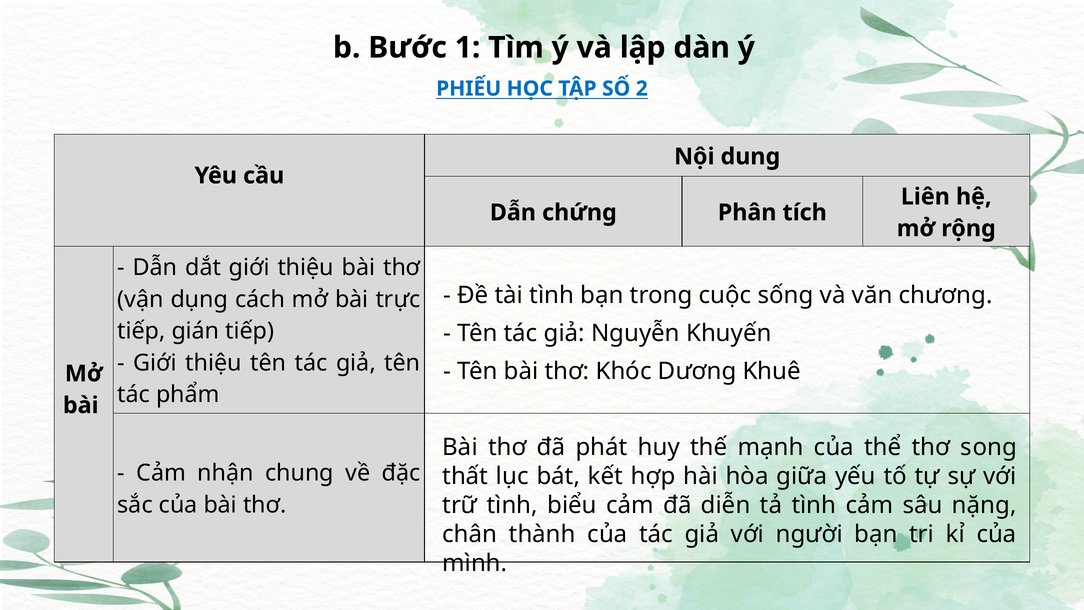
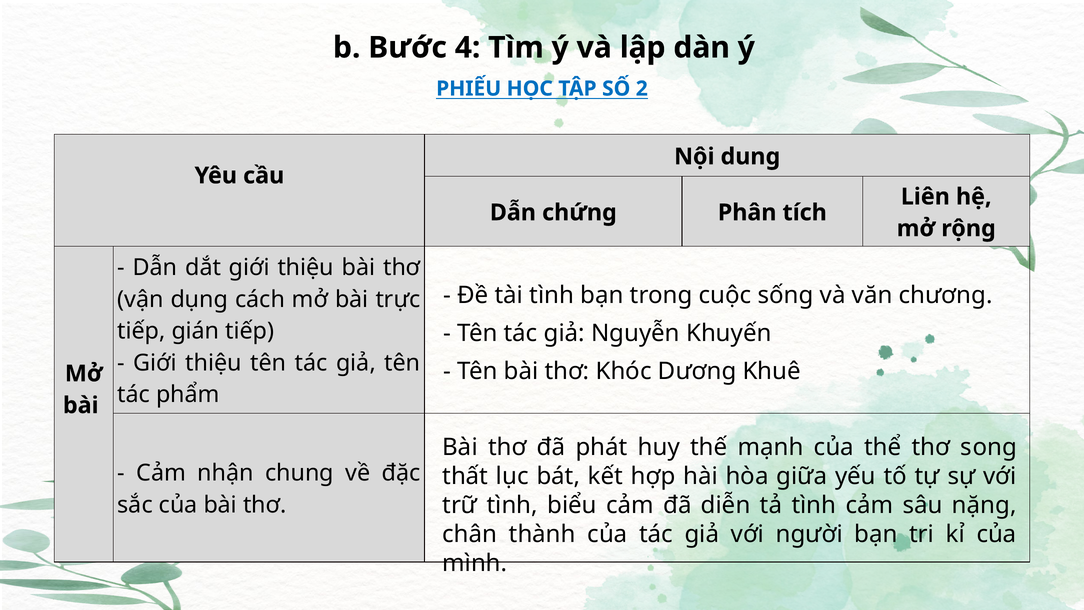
1: 1 -> 4 (468, 48)
